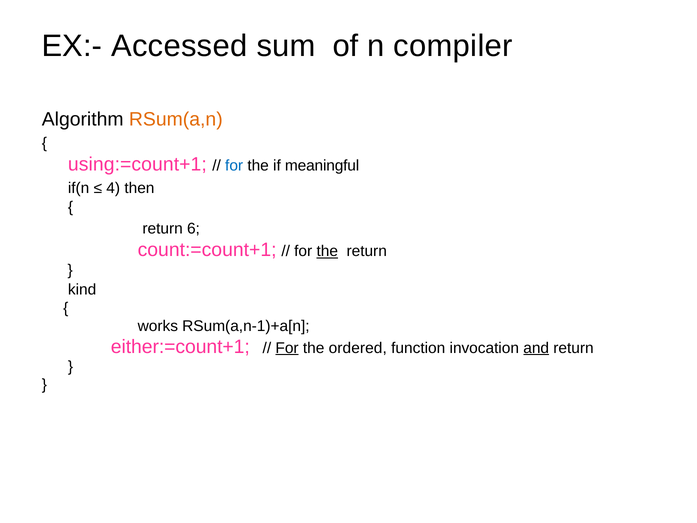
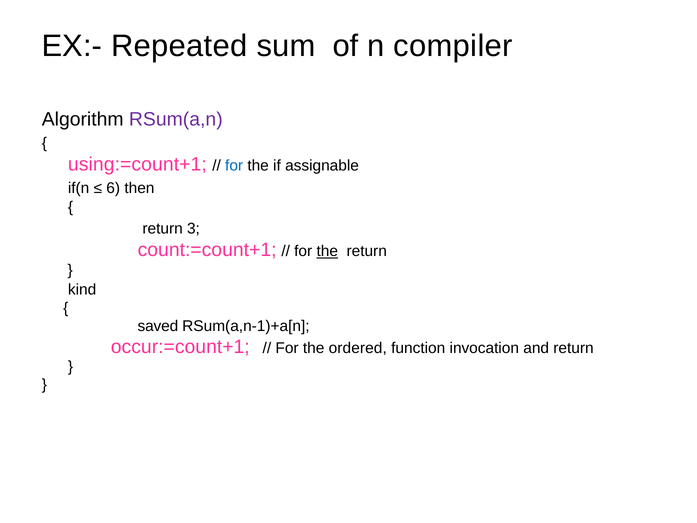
Accessed: Accessed -> Repeated (179, 46)
RSum(a,n colour: orange -> purple (176, 120)
meaningful: meaningful -> assignable (322, 166)
4: 4 -> 6 (113, 188)
6: 6 -> 3 (193, 229)
works: works -> saved (158, 326)
either:=count+1: either:=count+1 -> occur:=count+1 (180, 346)
For underline: present -> none (287, 348)
and underline: present -> none (536, 348)
